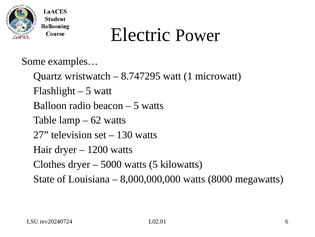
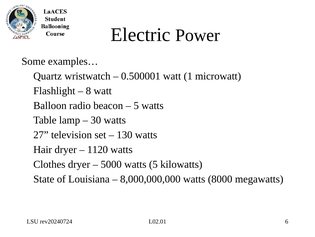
8.747295: 8.747295 -> 0.500001 (141, 76)
5: 5 -> 8 (88, 91)
62: 62 -> 30 (96, 120)
1200: 1200 -> 1120 (98, 149)
